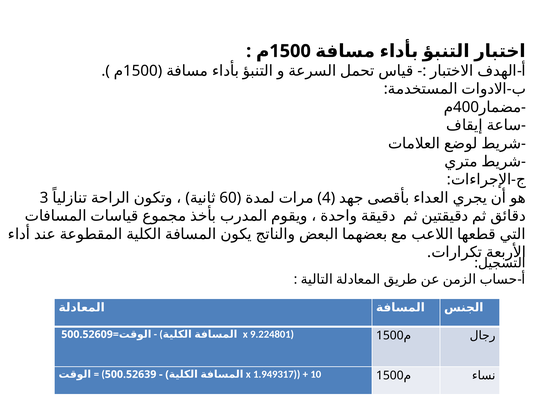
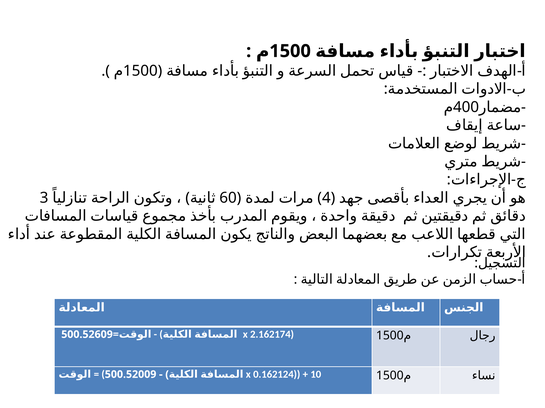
9.224801: 9.224801 -> 2.162174 (272, 335)
500.52639: 500.52639 -> 500.52009 (131, 375)
1.949317: 1.949317 -> 0.162124 (277, 375)
